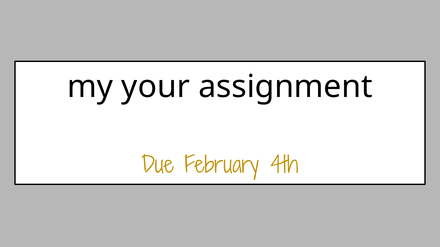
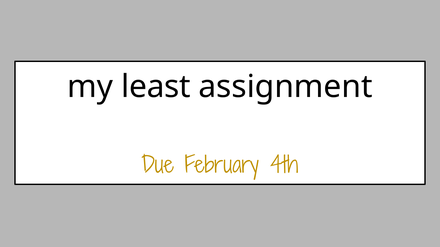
your: your -> least (156, 87)
